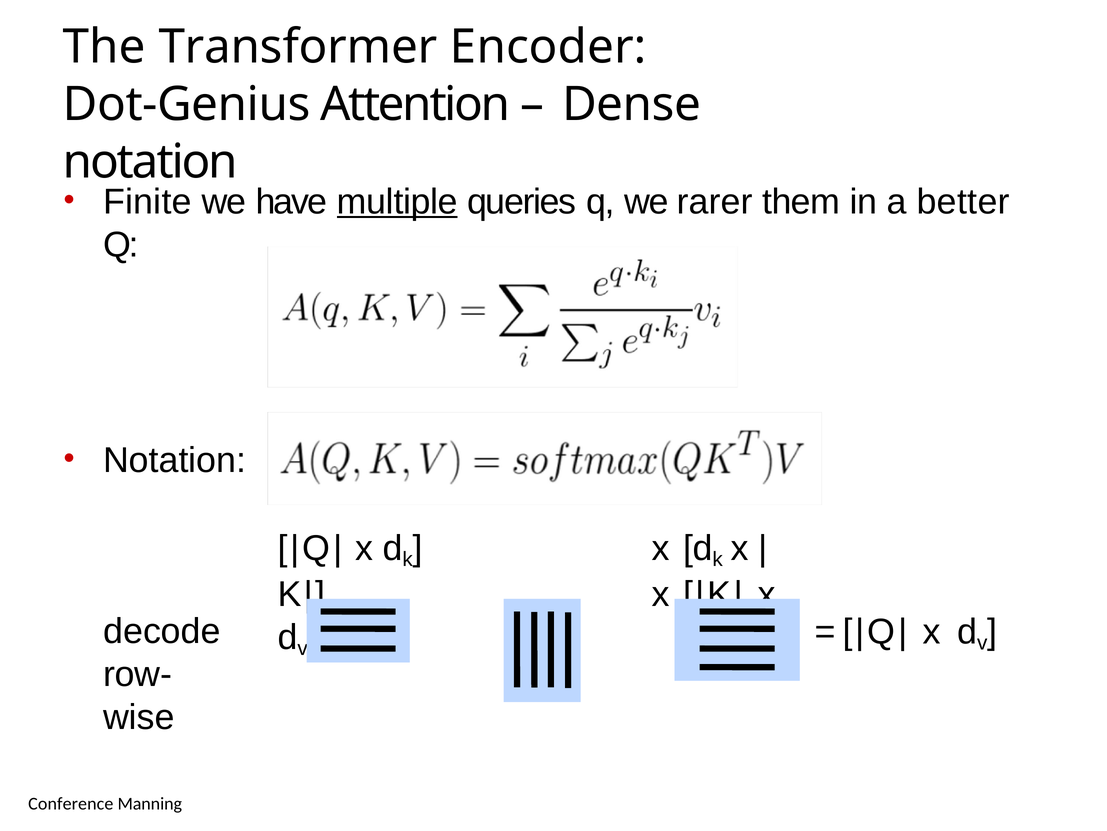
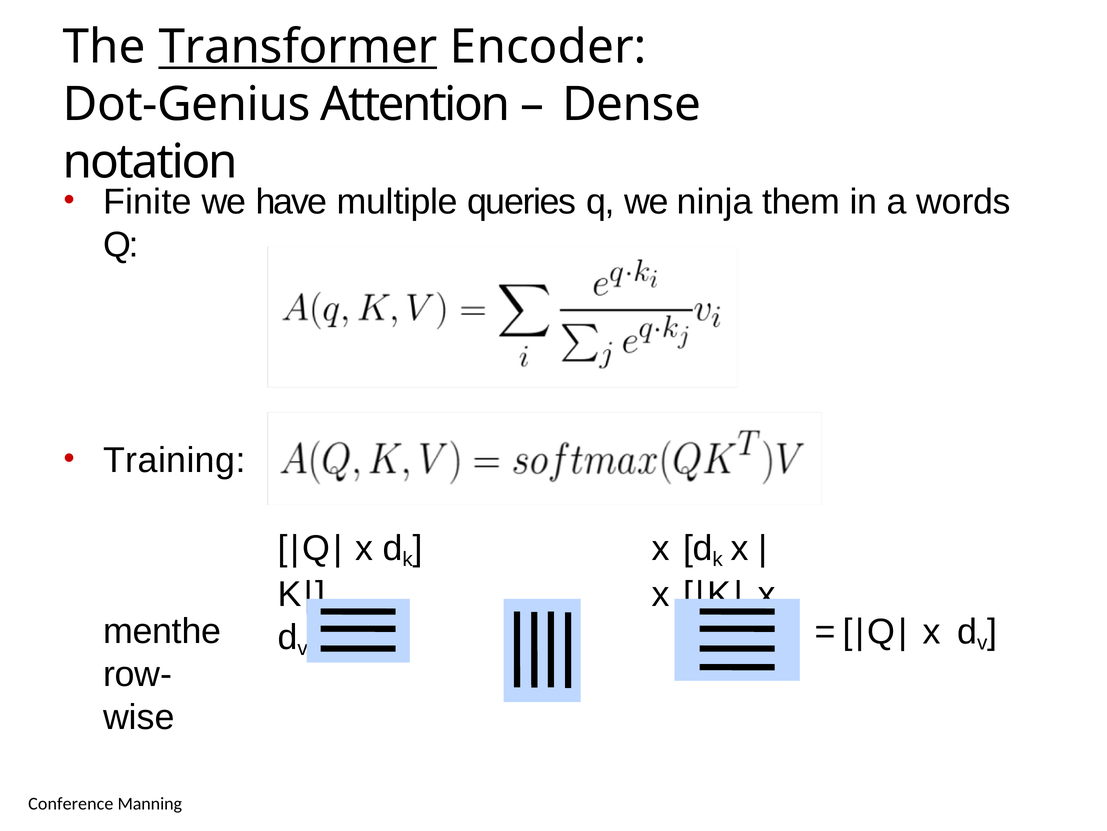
Transformer underline: none -> present (298, 47)
multiple underline: present -> none (397, 202)
rarer: rarer -> ninja (715, 202)
better: better -> words (964, 202)
Notation: Notation -> Training (174, 460)
decode: decode -> menthe (162, 631)
